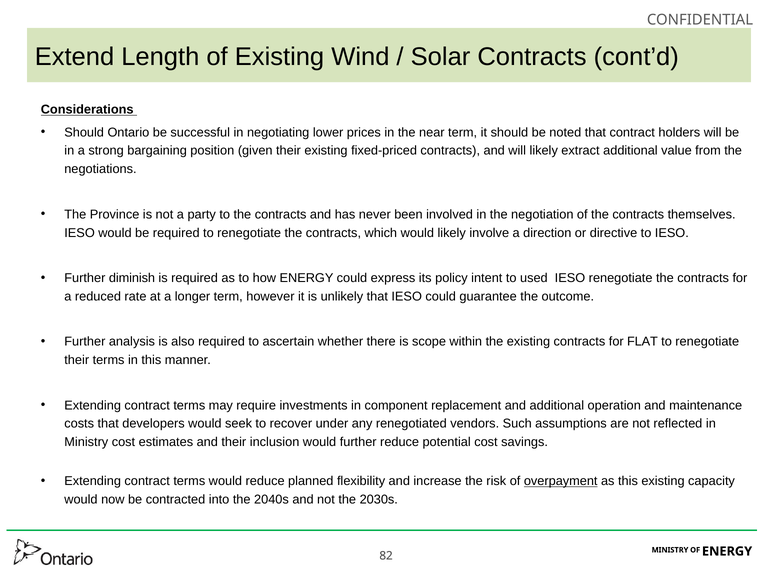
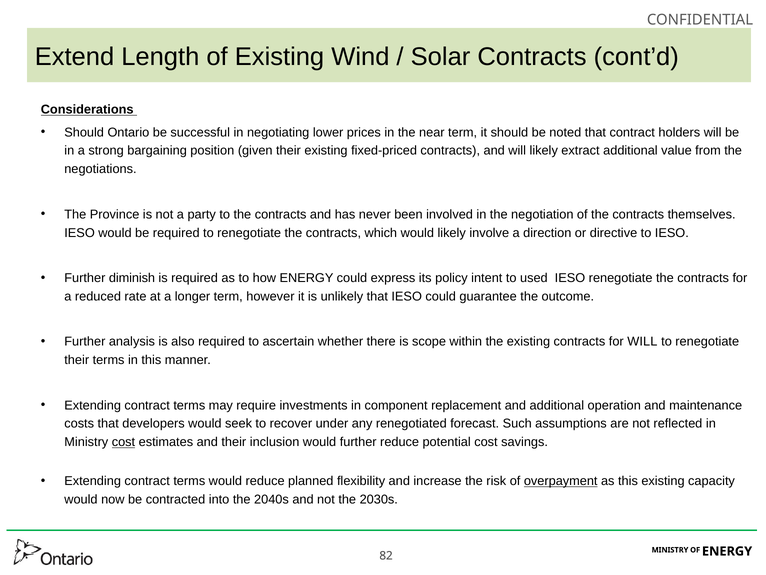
for FLAT: FLAT -> WILL (642, 341)
vendors: vendors -> forecast (475, 423)
cost underline: none -> present (123, 442)
